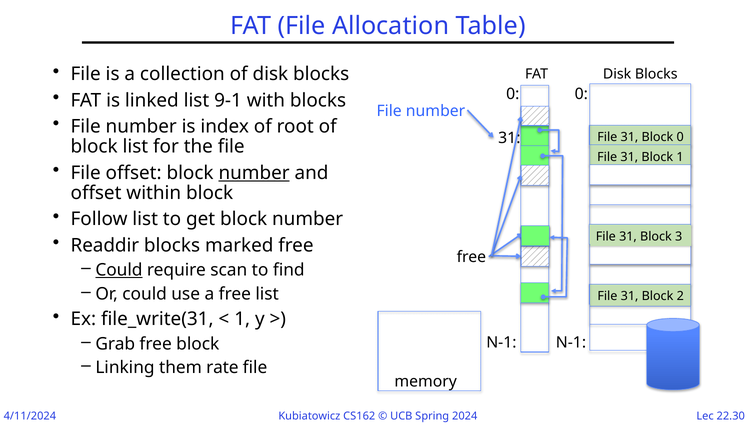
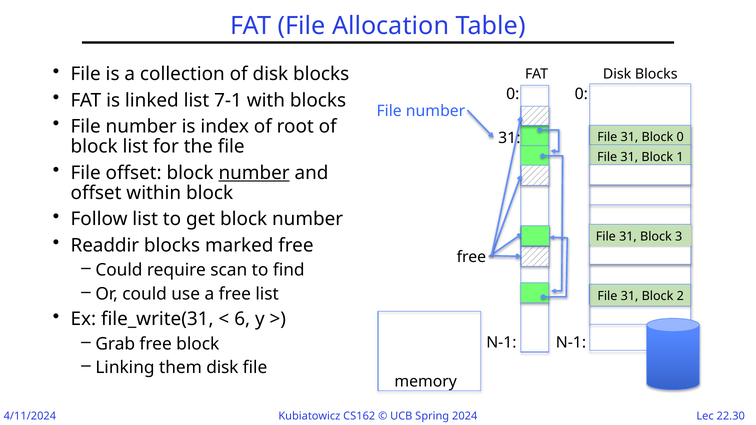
9-1: 9-1 -> 7-1 (228, 100)
Could underline: present -> none (119, 270)
1: 1 -> 6 (242, 319)
them rate: rate -> disk (222, 368)
